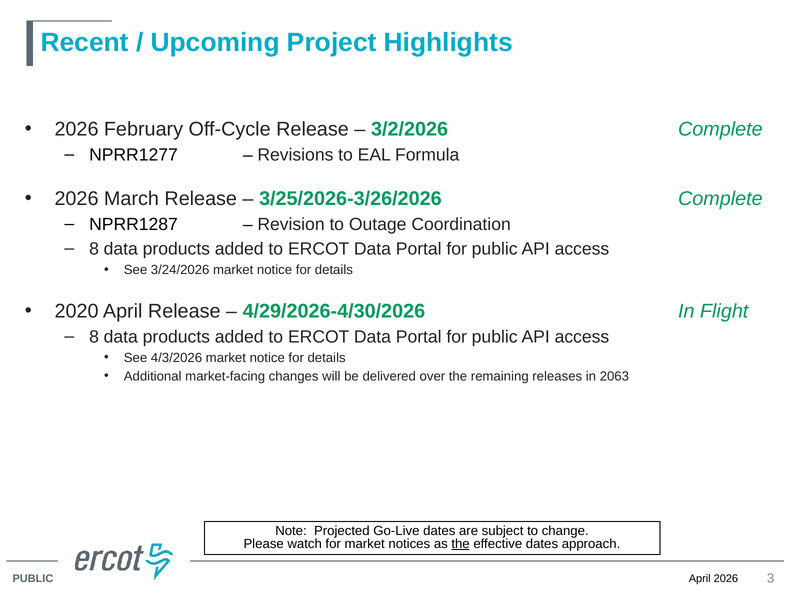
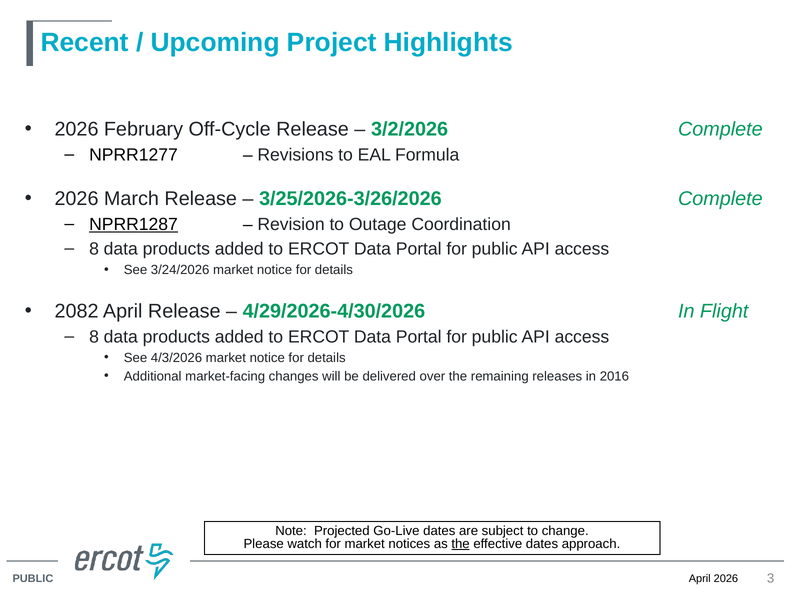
NPRR1287 underline: none -> present (134, 224)
2020: 2020 -> 2082 (77, 311)
2063: 2063 -> 2016 (614, 376)
